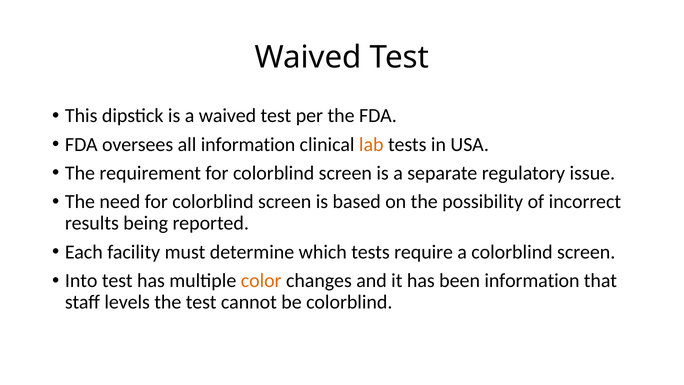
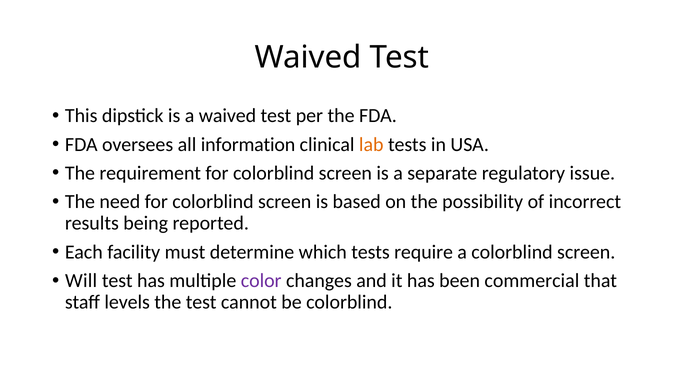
Into: Into -> Will (81, 281)
color colour: orange -> purple (261, 281)
been information: information -> commercial (532, 281)
